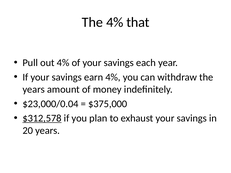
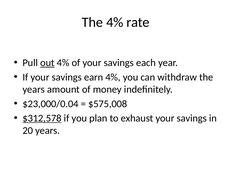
that: that -> rate (138, 22)
out underline: none -> present (47, 63)
$375,000: $375,000 -> $575,008 (108, 104)
